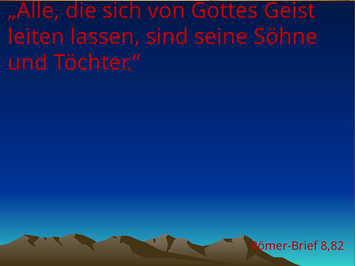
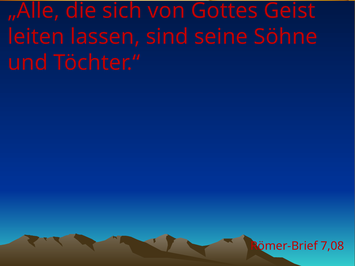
8,82: 8,82 -> 7,08 (332, 246)
